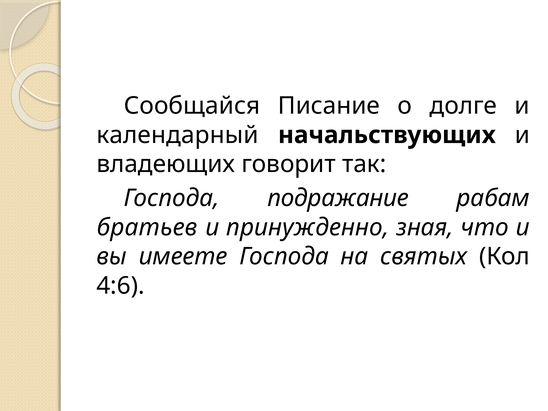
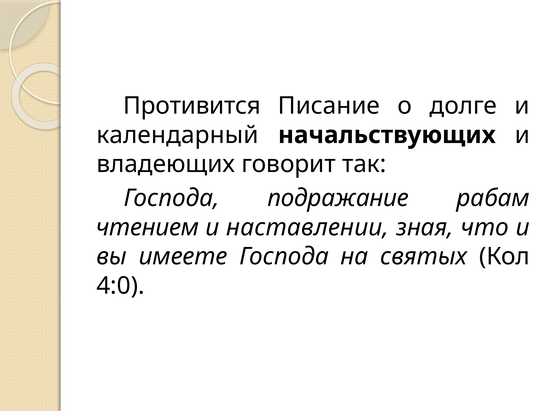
Сообщайся: Сообщайся -> Противится (192, 106)
братьев: братьев -> чтением (147, 227)
принужденно: принужденно -> наставлении (308, 227)
4:6: 4:6 -> 4:0 (120, 286)
